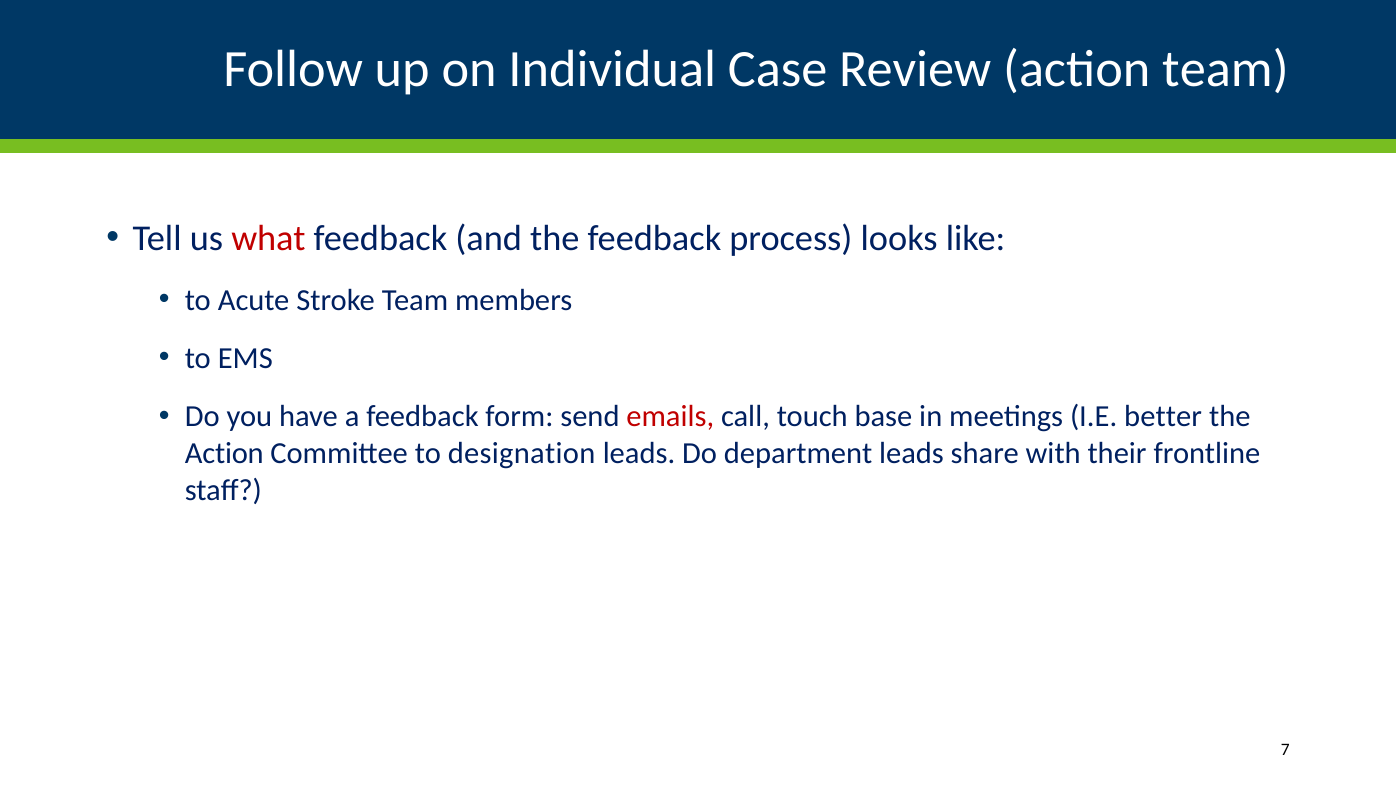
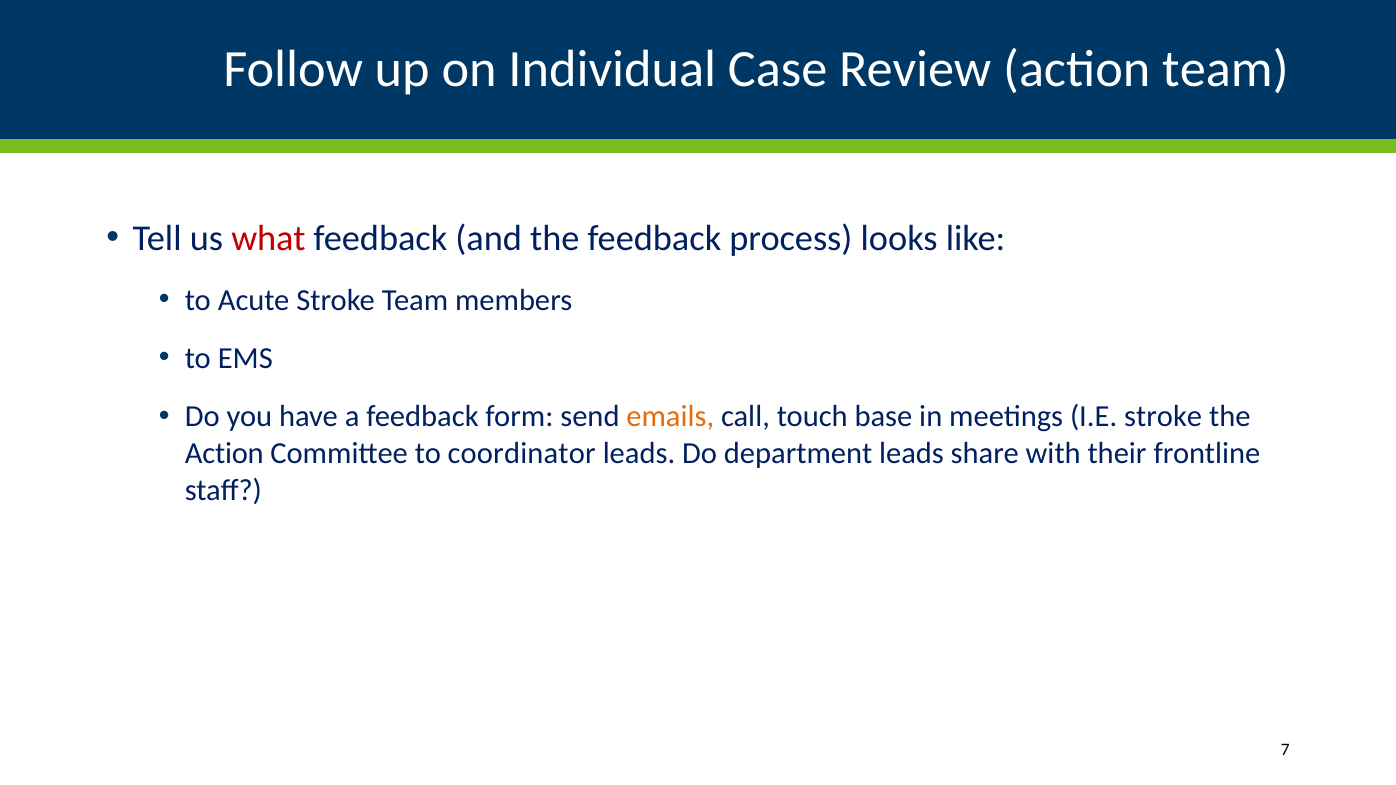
emails colour: red -> orange (670, 417)
I.E better: better -> stroke (1163, 417)
designation: designation -> coordinator (522, 454)
